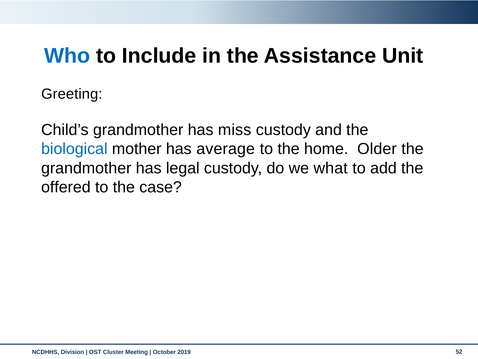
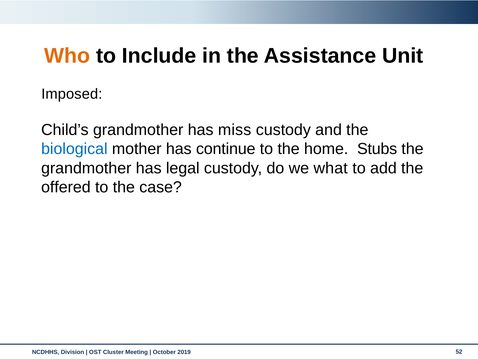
Who colour: blue -> orange (67, 56)
Greeting: Greeting -> Imposed (72, 94)
average: average -> continue (226, 149)
Older: Older -> Stubs (377, 149)
